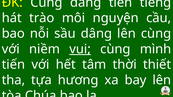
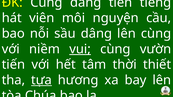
trào: trào -> viên (42, 18)
mình: mình -> vườn (156, 49)
tựa underline: none -> present (41, 80)
